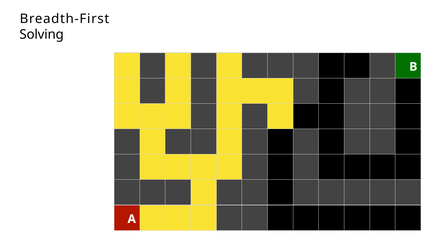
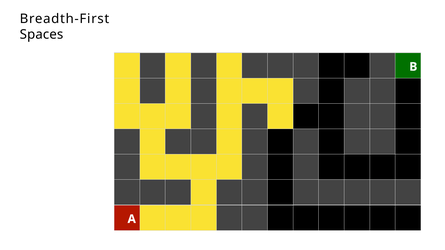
Solving: Solving -> Spaces (41, 35)
